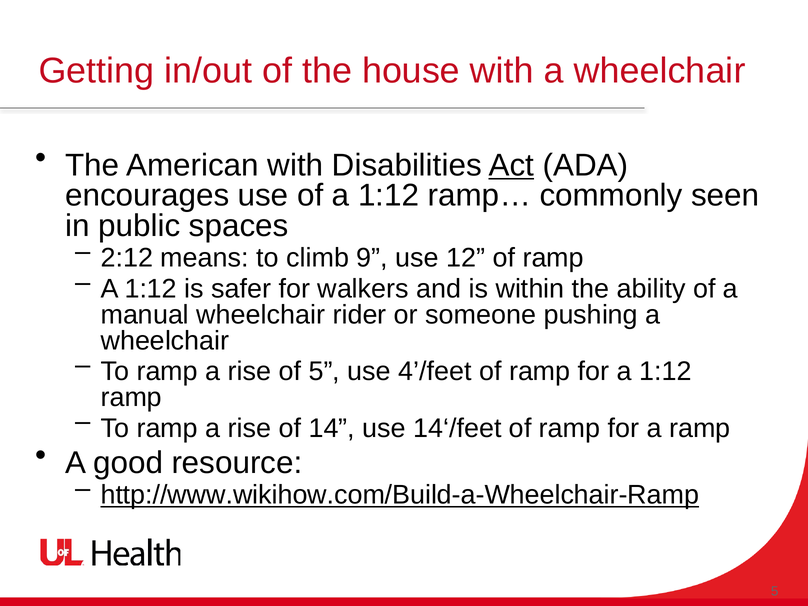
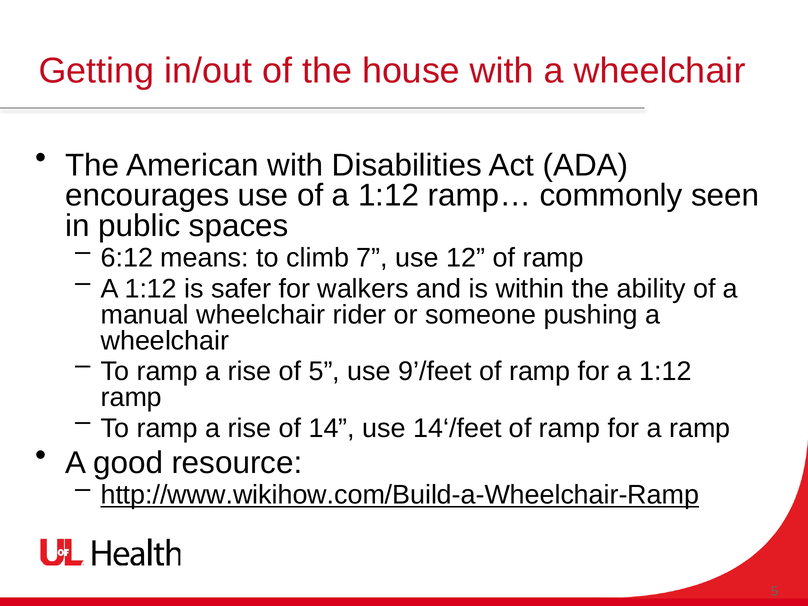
Act underline: present -> none (511, 165)
2:12: 2:12 -> 6:12 (127, 258)
9: 9 -> 7 (372, 258)
4’/feet: 4’/feet -> 9’/feet (435, 372)
